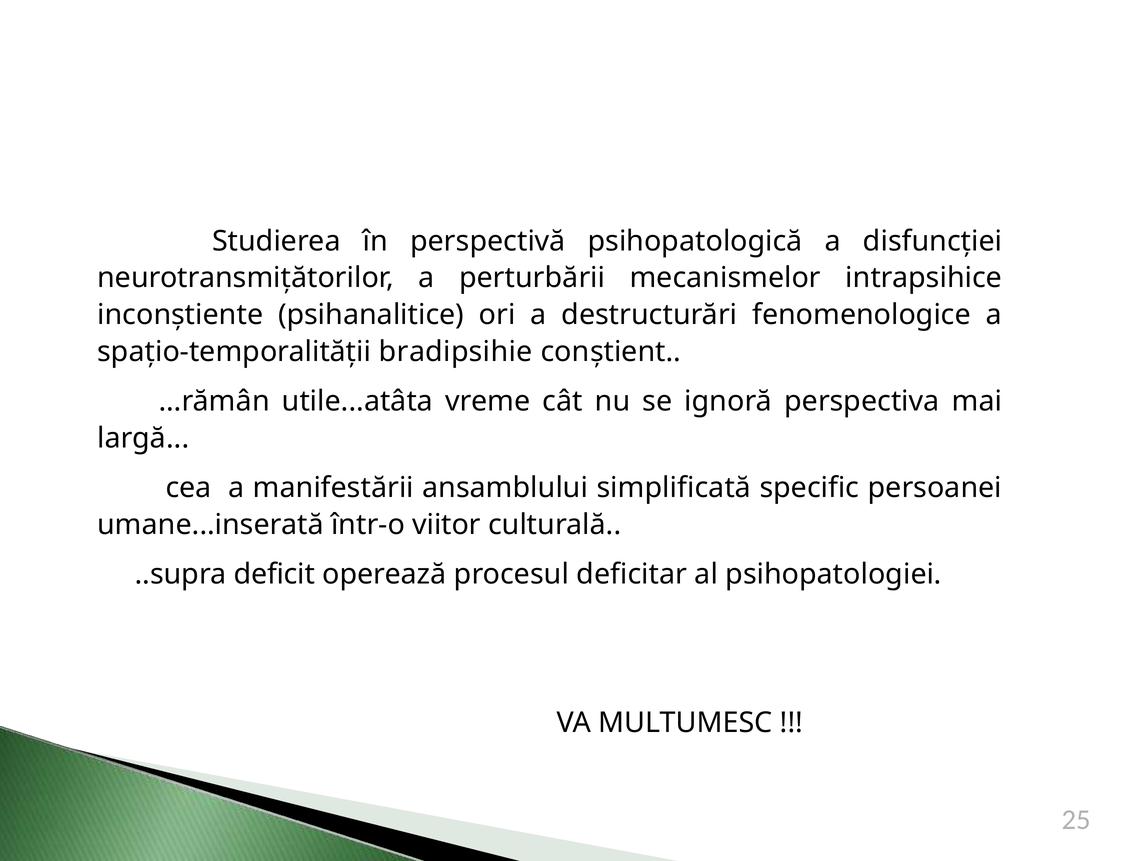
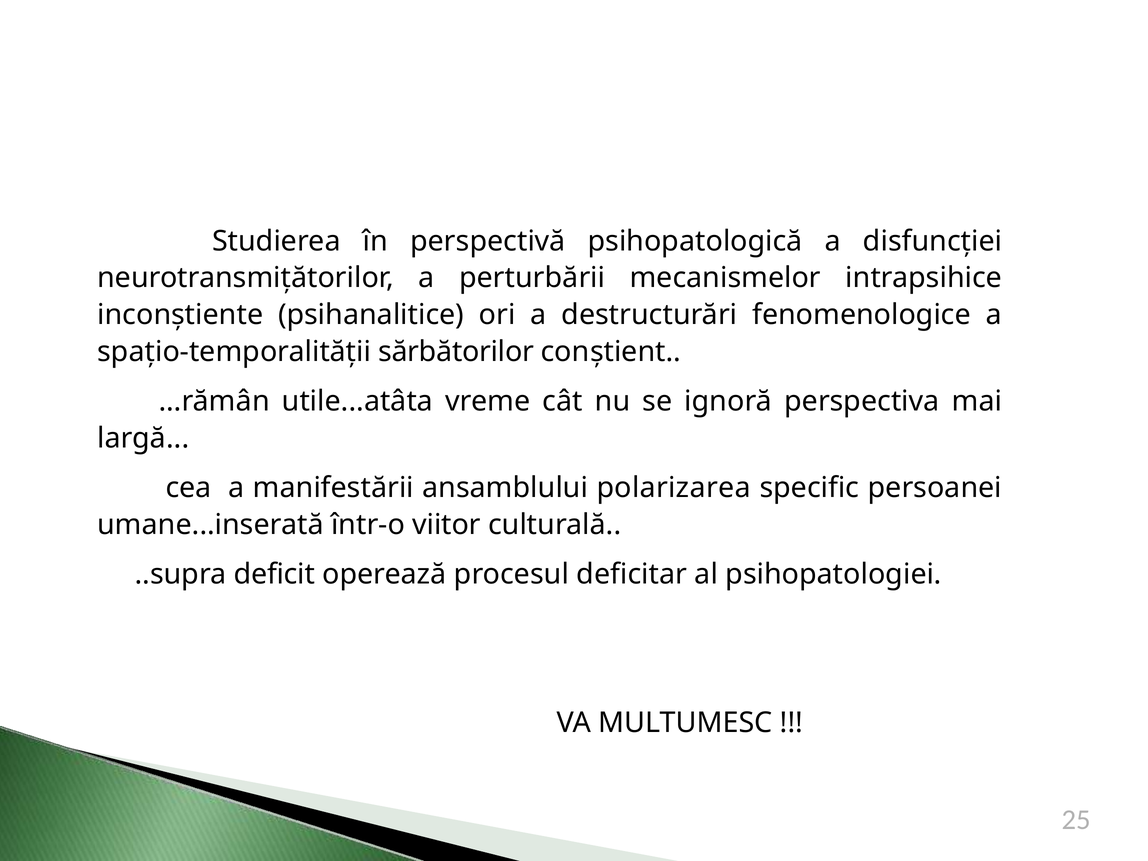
bradipsihie: bradipsihie -> sărbătorilor (456, 352)
simplificată: simplificată -> polarizarea (674, 488)
